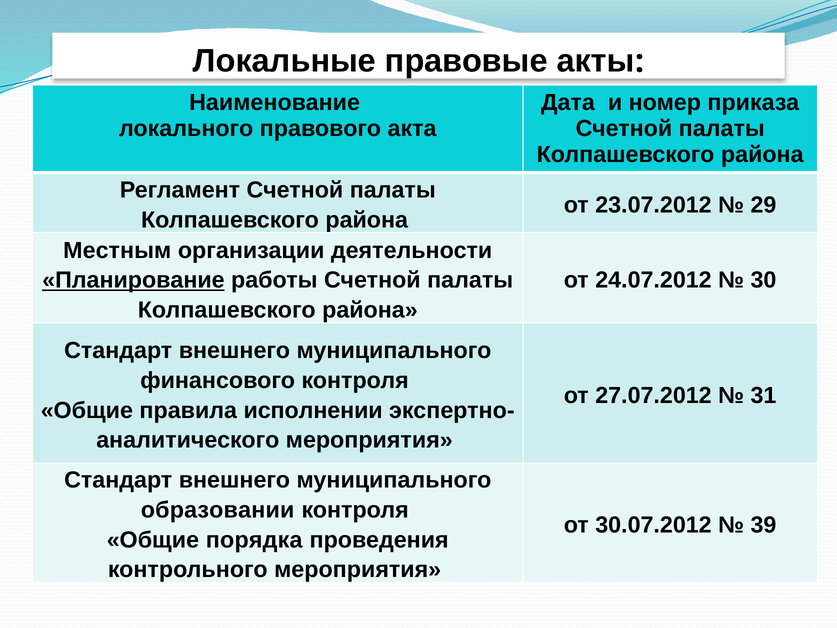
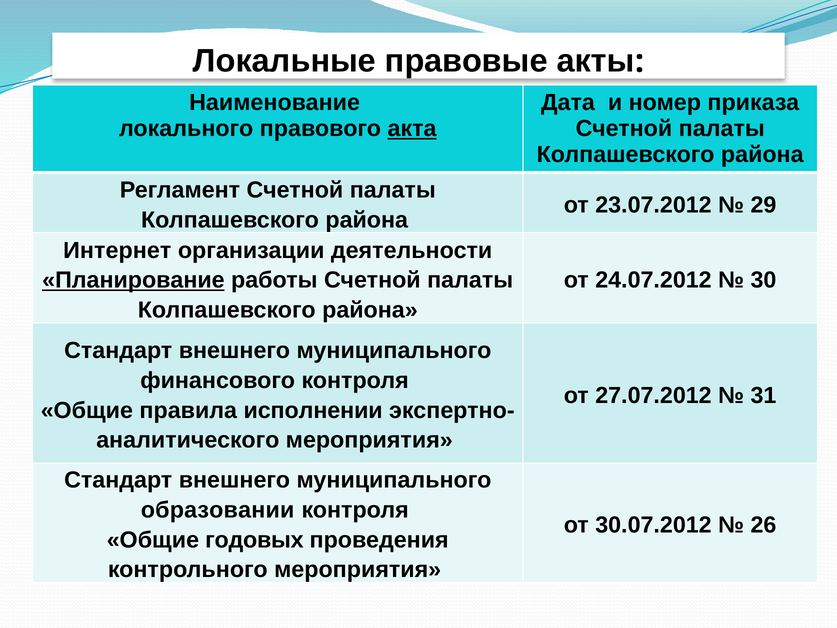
акта underline: none -> present (412, 129)
Местным: Местным -> Интернет (117, 250)
39: 39 -> 26 (763, 525)
порядка: порядка -> годовых (254, 540)
